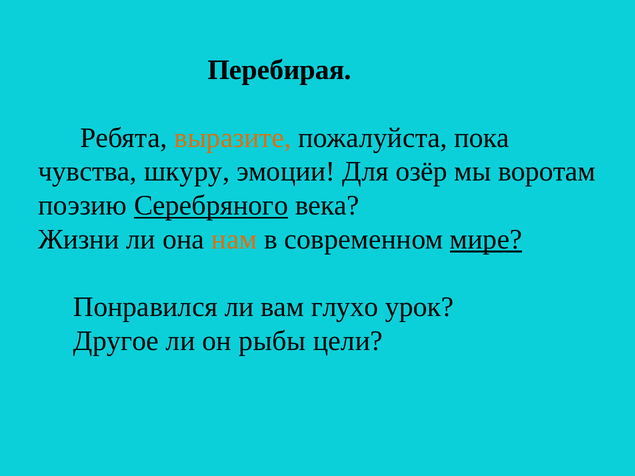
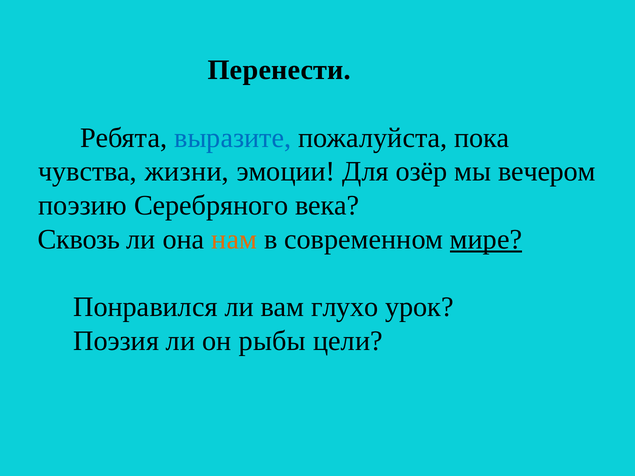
Перебирая: Перебирая -> Перенести (279, 70)
выразите colour: orange -> blue (233, 138)
шкуру: шкуру -> жизни (187, 172)
воротам: воротам -> вечером (547, 172)
Серебряного underline: present -> none (211, 206)
Жизни: Жизни -> Сквозь (79, 239)
Другое: Другое -> Поэзия (116, 341)
